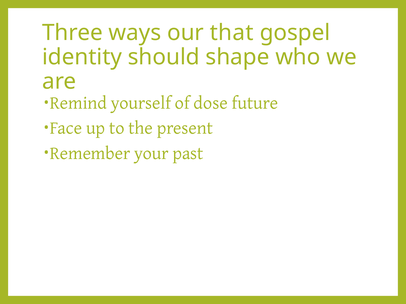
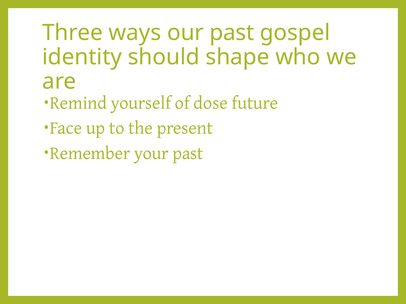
our that: that -> past (232, 33)
